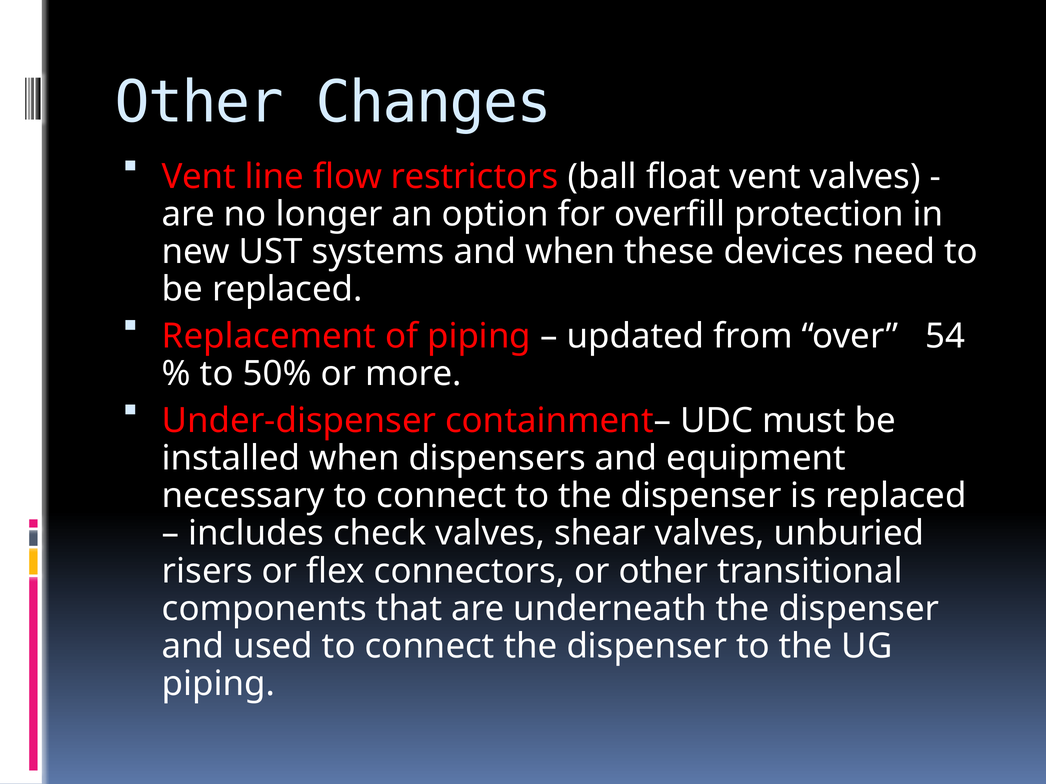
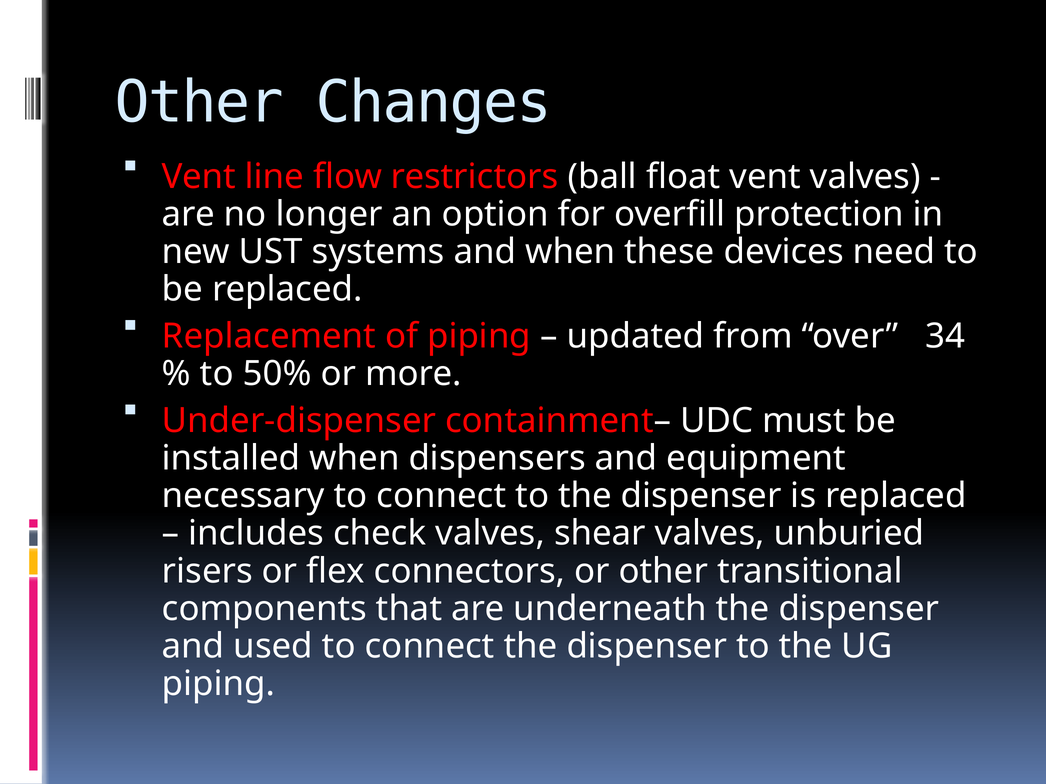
54: 54 -> 34 (945, 336)
